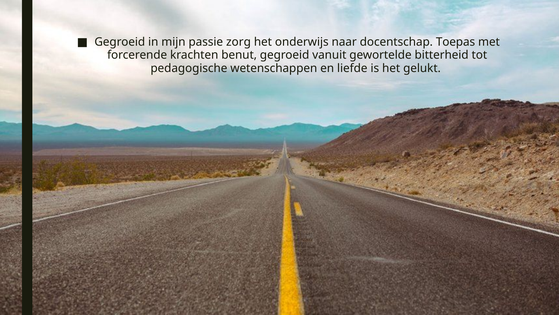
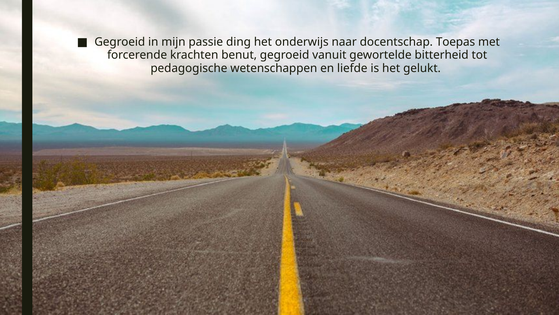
zorg: zorg -> ding (238, 42)
